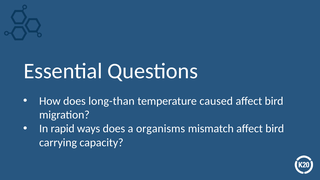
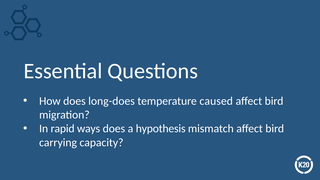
long-than: long-than -> long-does (112, 101)
organisms: organisms -> hypothesis (161, 129)
